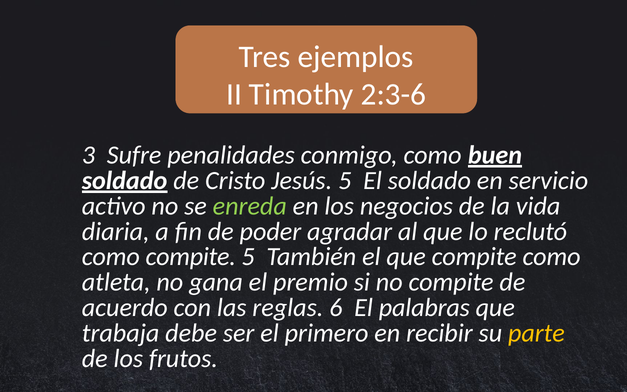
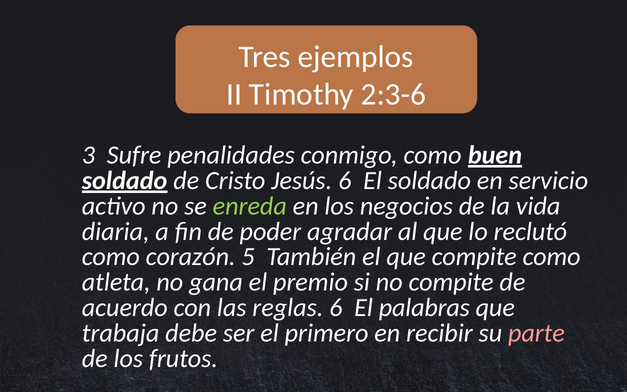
Jesús 5: 5 -> 6 (345, 181)
como compite: compite -> corazón (191, 257)
parte colour: yellow -> pink (536, 333)
